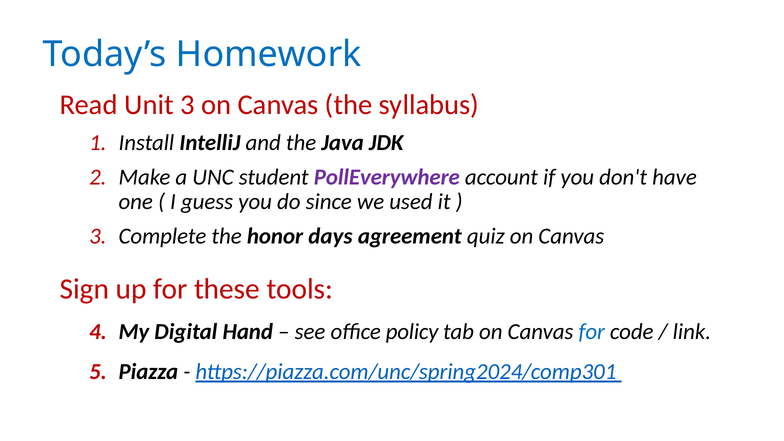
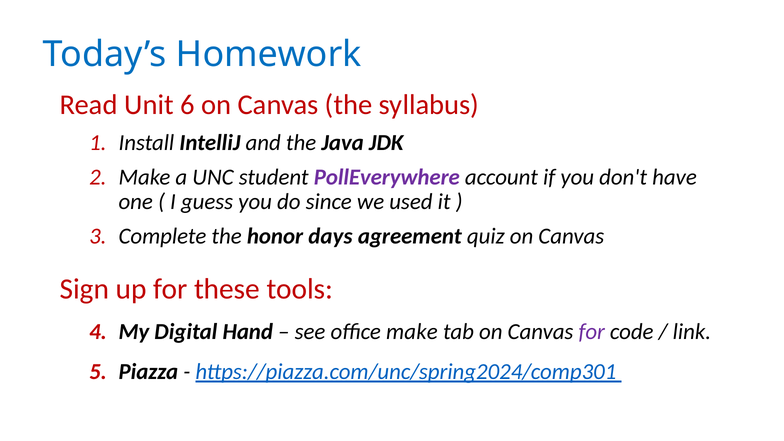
Unit 3: 3 -> 6 (187, 105)
office policy: policy -> make (412, 332)
for colour: blue -> purple (592, 332)
